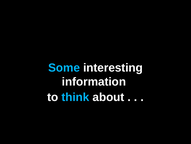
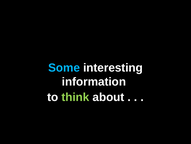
think colour: light blue -> light green (75, 97)
